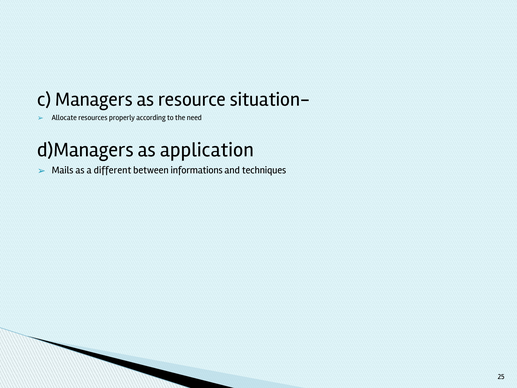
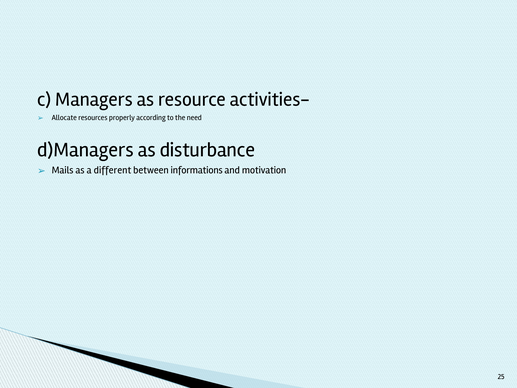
situation-: situation- -> activities- (270, 99)
application: application -> disturbance (207, 150)
techniques: techniques -> motivation (264, 170)
